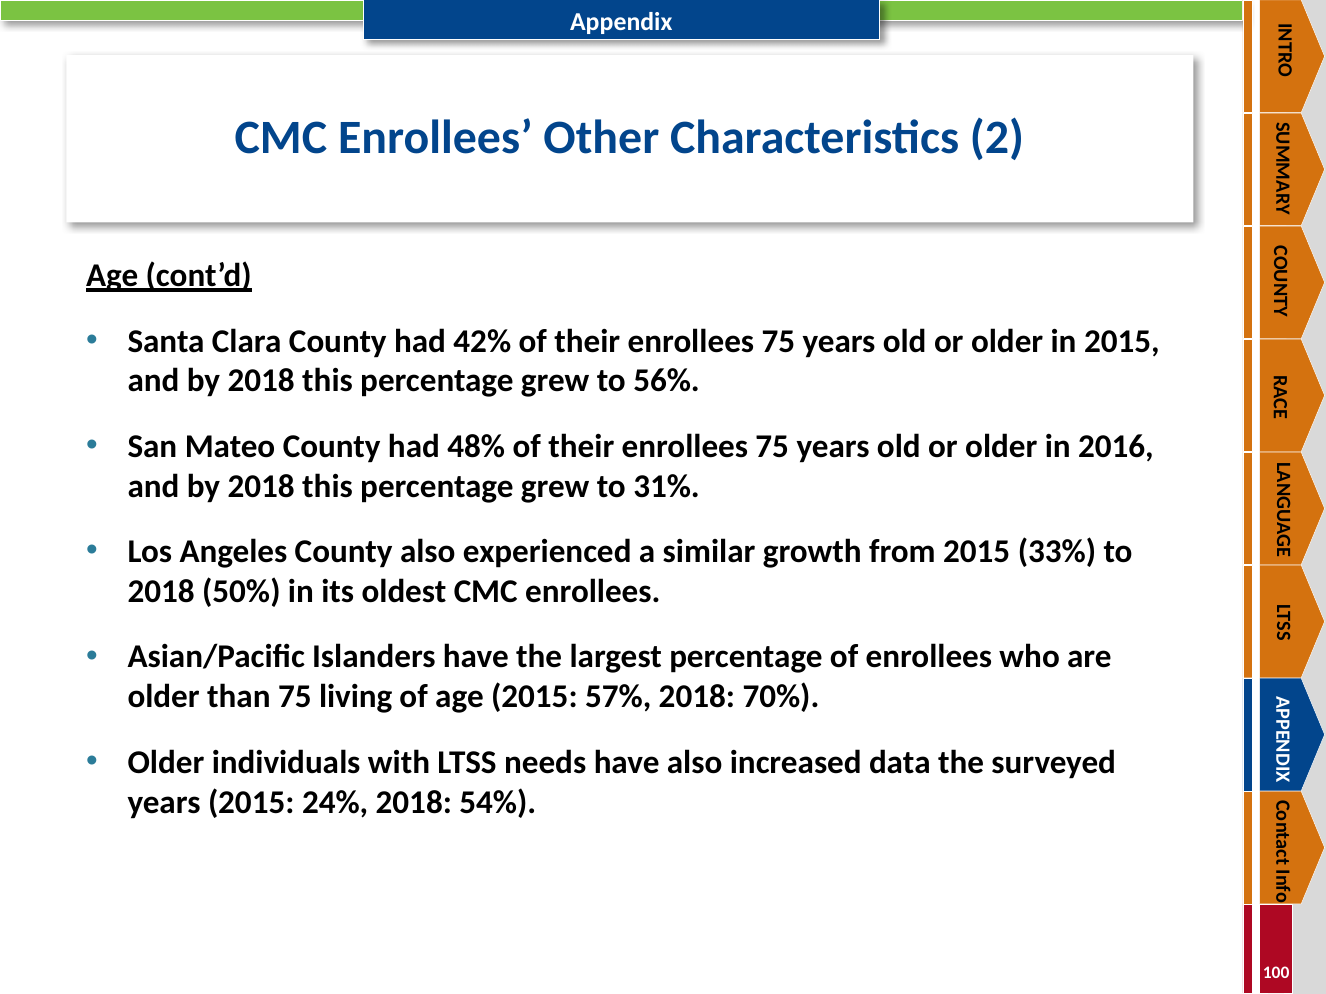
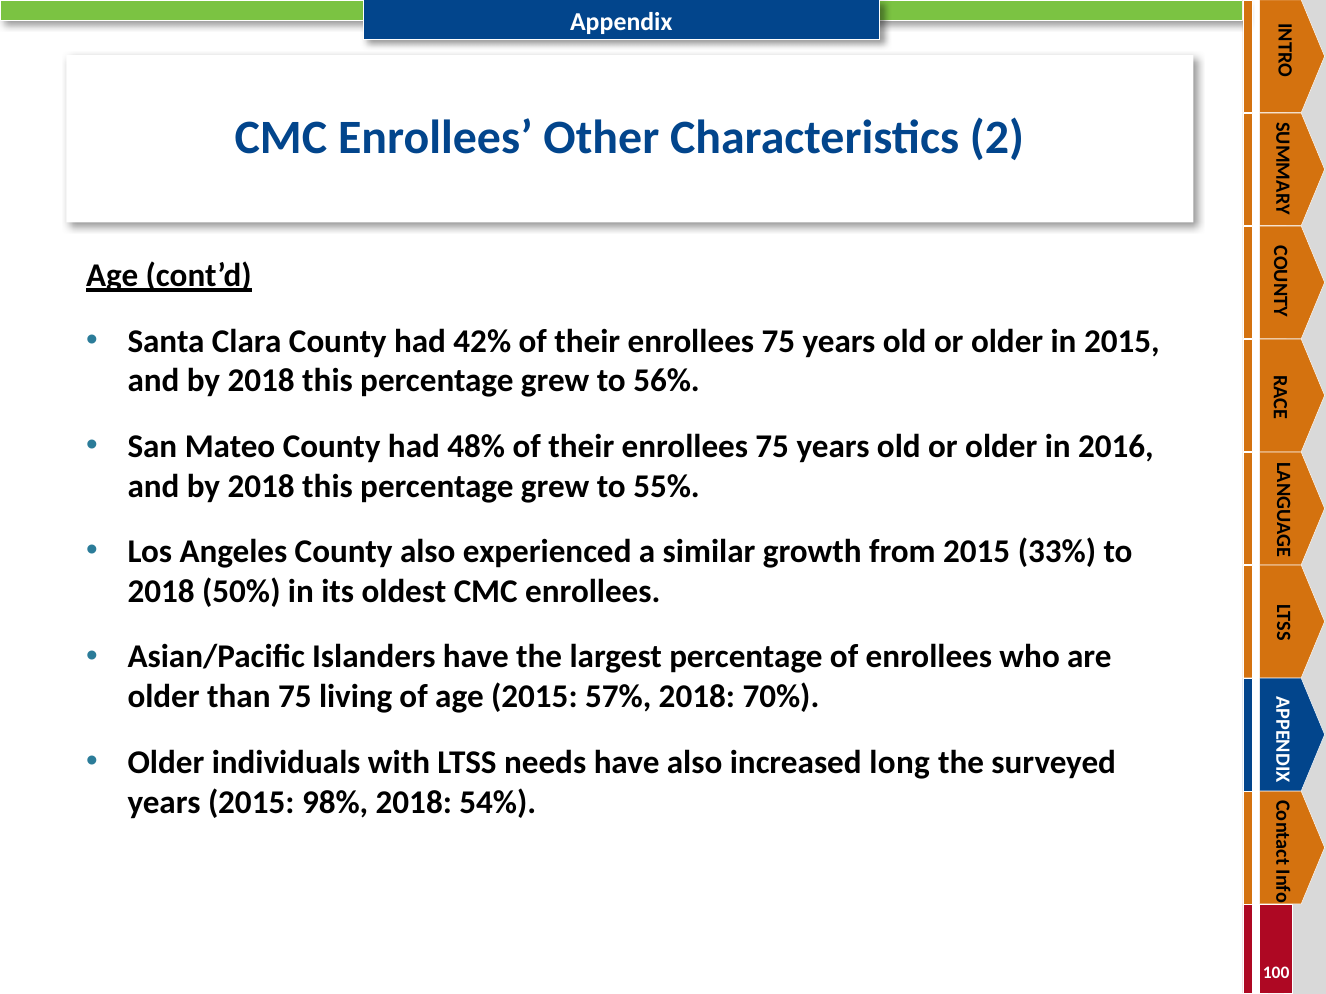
31%: 31% -> 55% (667, 486)
data: data -> long (900, 763)
24%: 24% -> 98% (335, 803)
